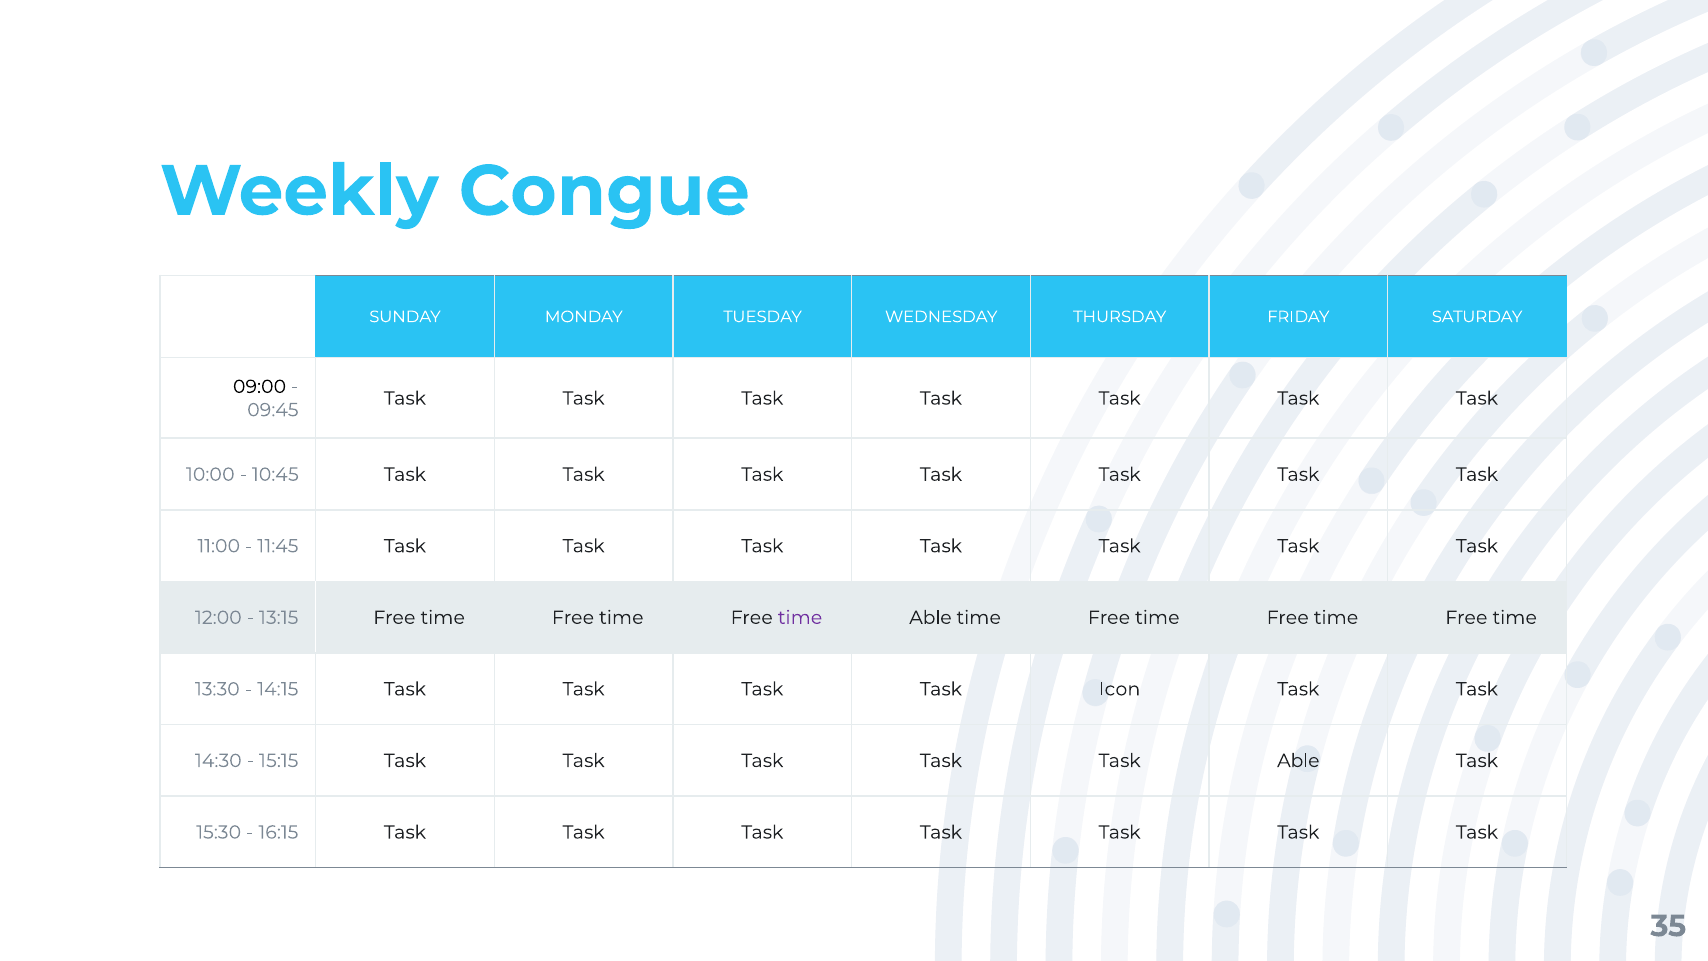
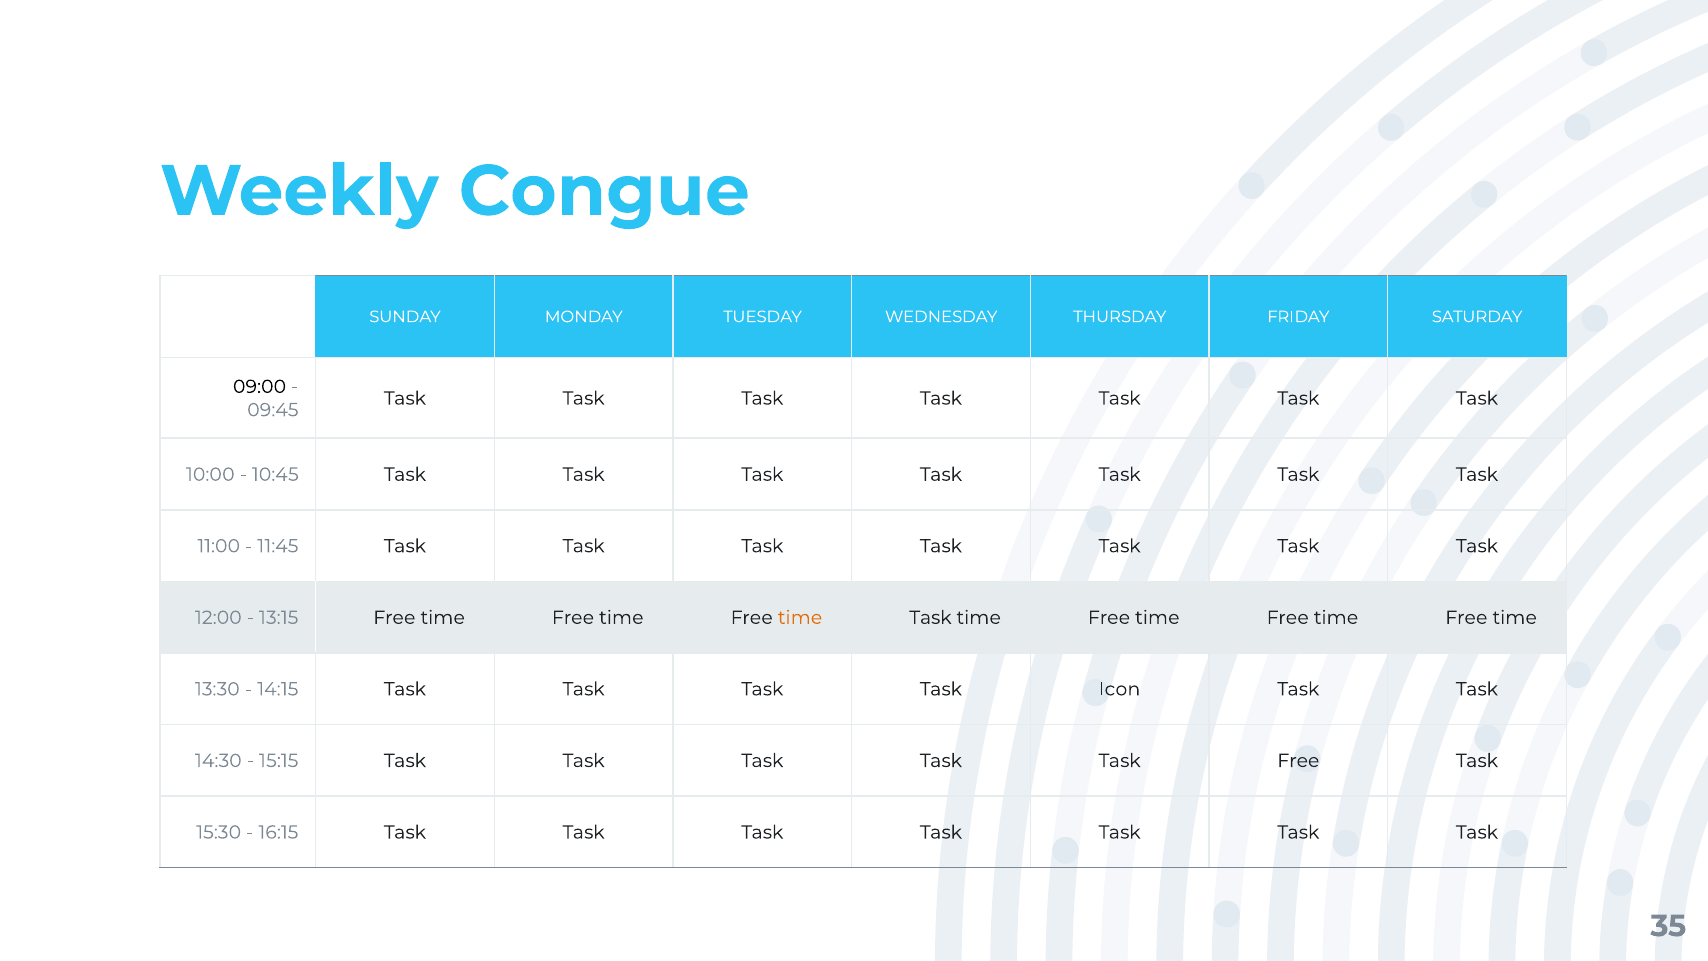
time colour: purple -> orange (800, 617)
Able: Able -> Task (930, 617)
Task Able: Able -> Free (1298, 761)
